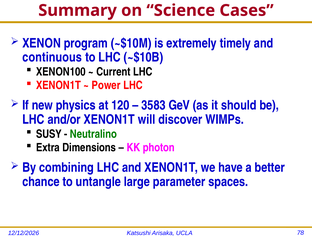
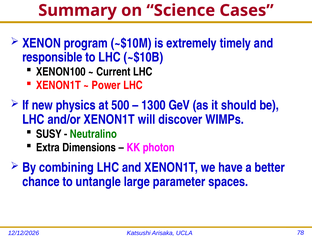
continuous: continuous -> responsible (52, 58)
120: 120 -> 500 (120, 106)
3583: 3583 -> 1300 (154, 106)
